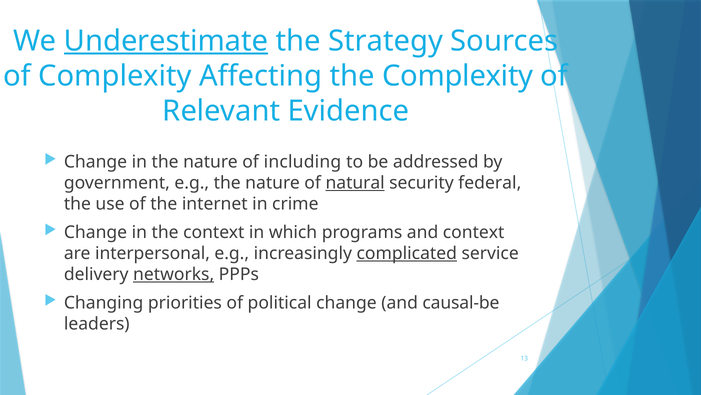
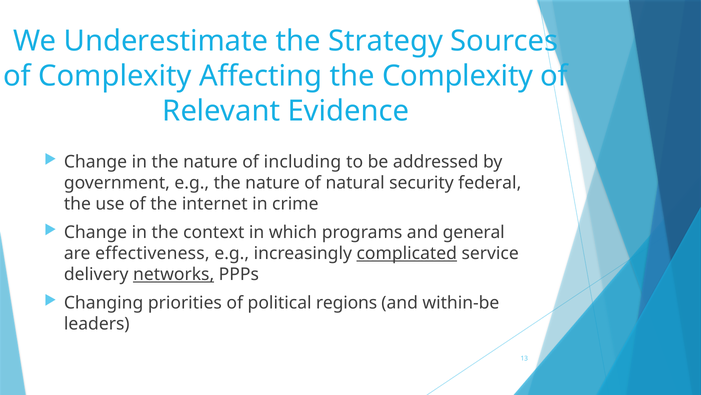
Underestimate underline: present -> none (166, 41)
natural underline: present -> none (355, 183)
and context: context -> general (474, 232)
interpersonal: interpersonal -> effectiveness (152, 253)
political change: change -> regions (347, 302)
causal-be: causal-be -> within-be (461, 302)
